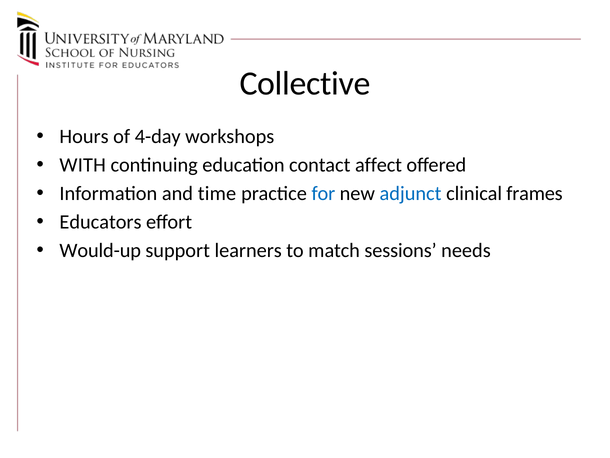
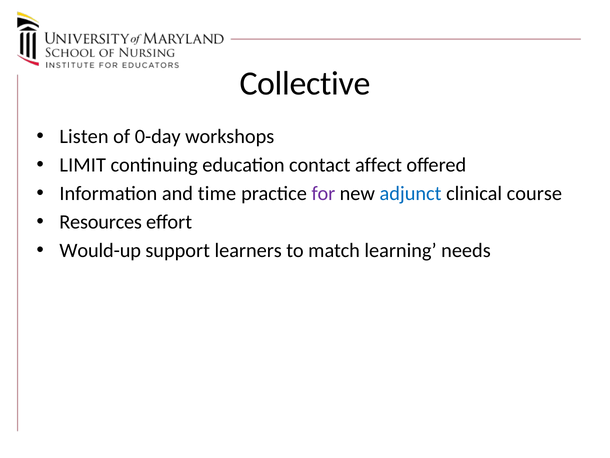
Hours: Hours -> Listen (84, 136)
4-day: 4-day -> 0-day (158, 136)
WITH: WITH -> LIMIT (83, 165)
for colour: blue -> purple (323, 193)
frames: frames -> course (534, 193)
Educators: Educators -> Resources (101, 222)
sessions: sessions -> learning (401, 250)
